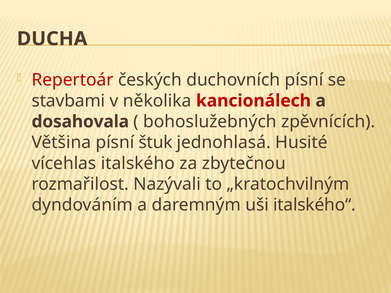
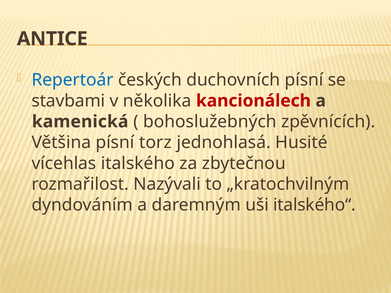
DUCHA: DUCHA -> ANTICE (52, 39)
Repertoár colour: red -> blue (73, 80)
dosahovala: dosahovala -> kamenická (80, 122)
štuk: štuk -> torz (155, 143)
